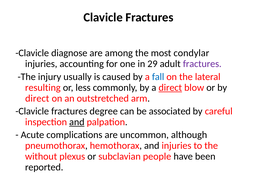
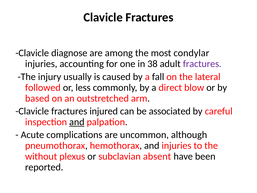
29: 29 -> 38 (152, 64)
fall colour: blue -> black (158, 77)
resulting: resulting -> followed (43, 87)
direct underline: present -> none (170, 87)
direct: direct -> based (37, 98)
degree: degree -> injured (104, 111)
people: people -> absent (157, 156)
